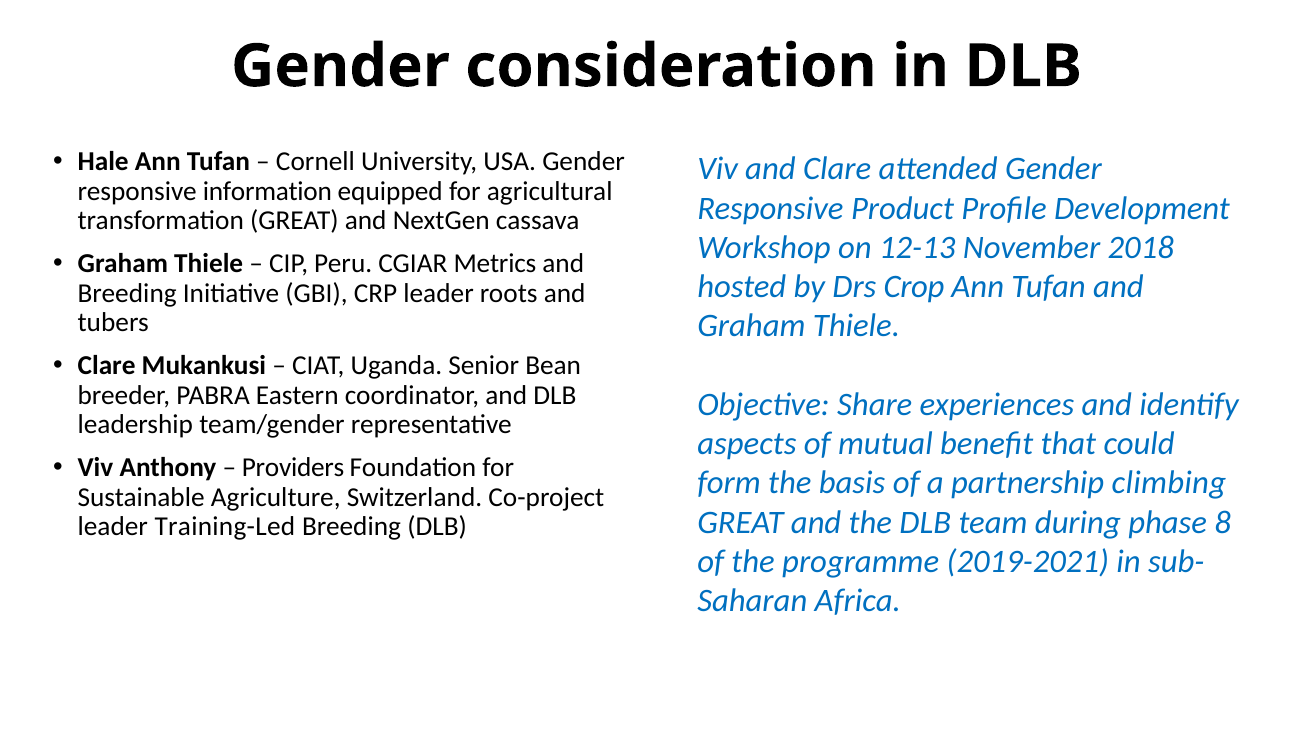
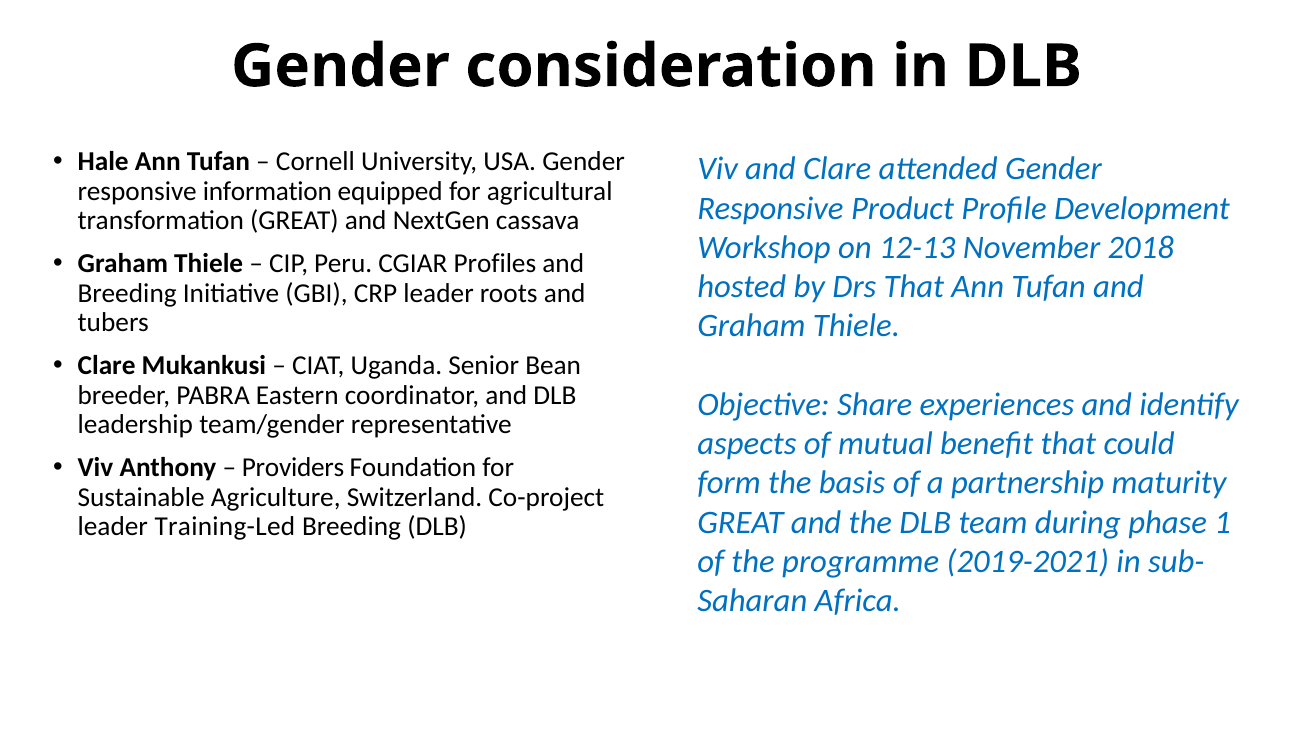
Metrics: Metrics -> Profiles (495, 264)
Drs Crop: Crop -> That (914, 287)
climbing: climbing -> maturity (1169, 483)
8: 8 -> 1 (1223, 522)
